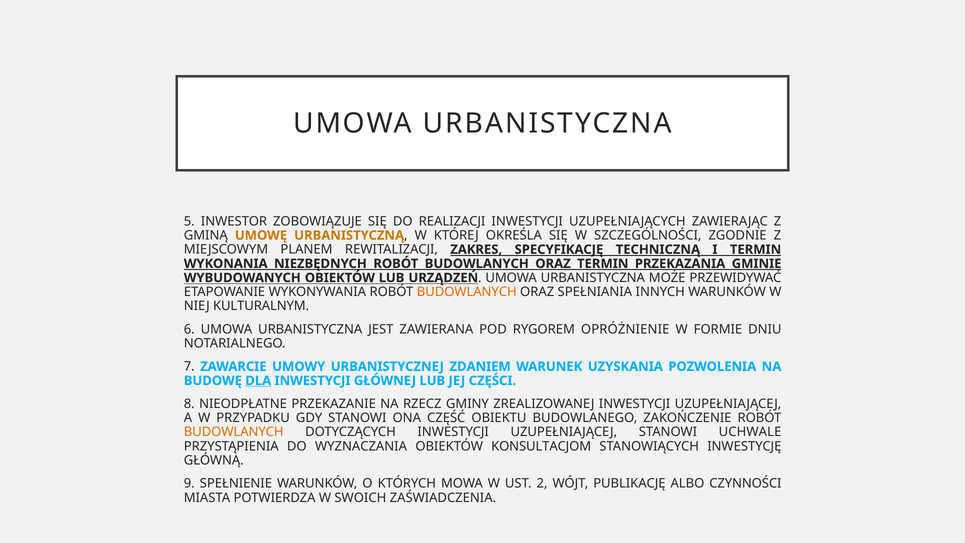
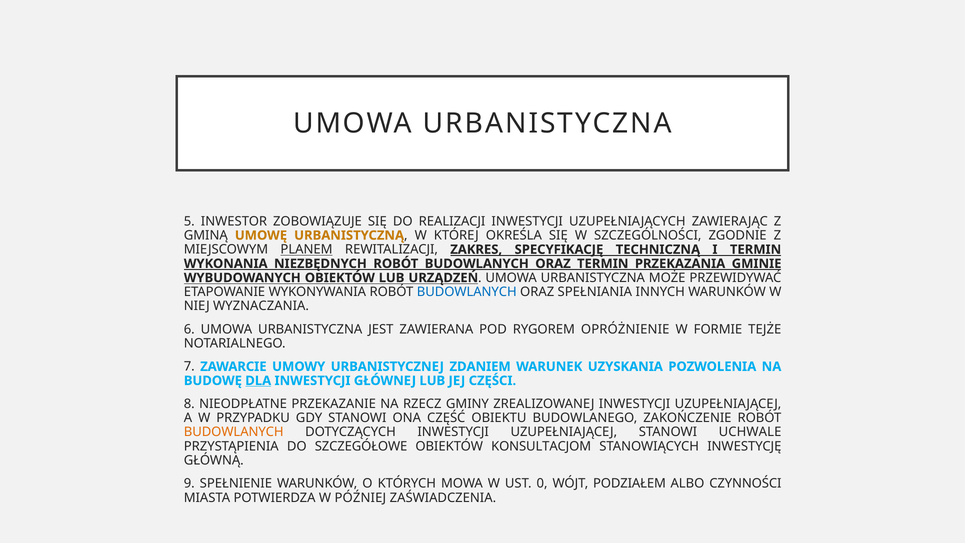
PLANEM underline: none -> present (307, 249)
BUDOWLANYCH colour: orange -> blue (467, 292)
KULTURALNYM: KULTURALNYM -> WYZNACZANIA (261, 306)
DNIU: DNIU -> TEJŻE (765, 329)
WYZNACZANIA: WYZNACZANIA -> SZCZEGÓŁOWE (361, 446)
2: 2 -> 0 (542, 483)
PUBLIKACJĘ: PUBLIKACJĘ -> PODZIAŁEM (629, 483)
SWOICH: SWOICH -> PÓŹNIEJ (360, 498)
